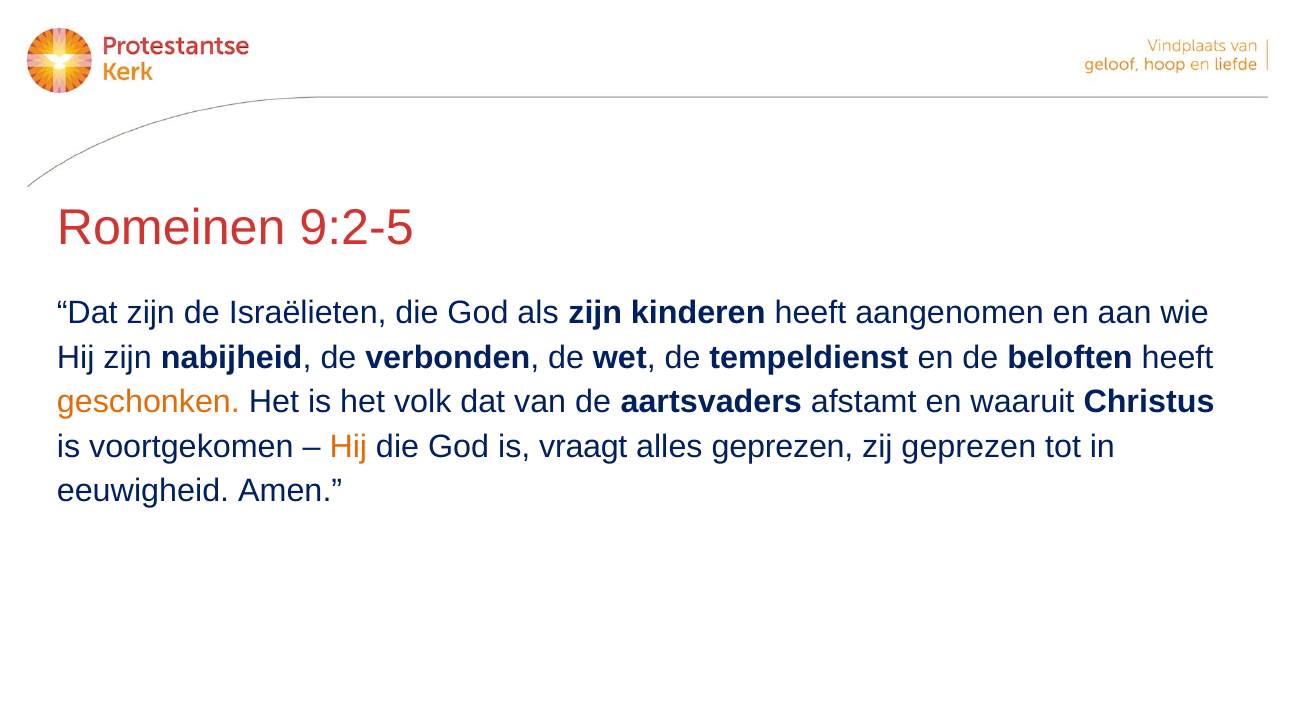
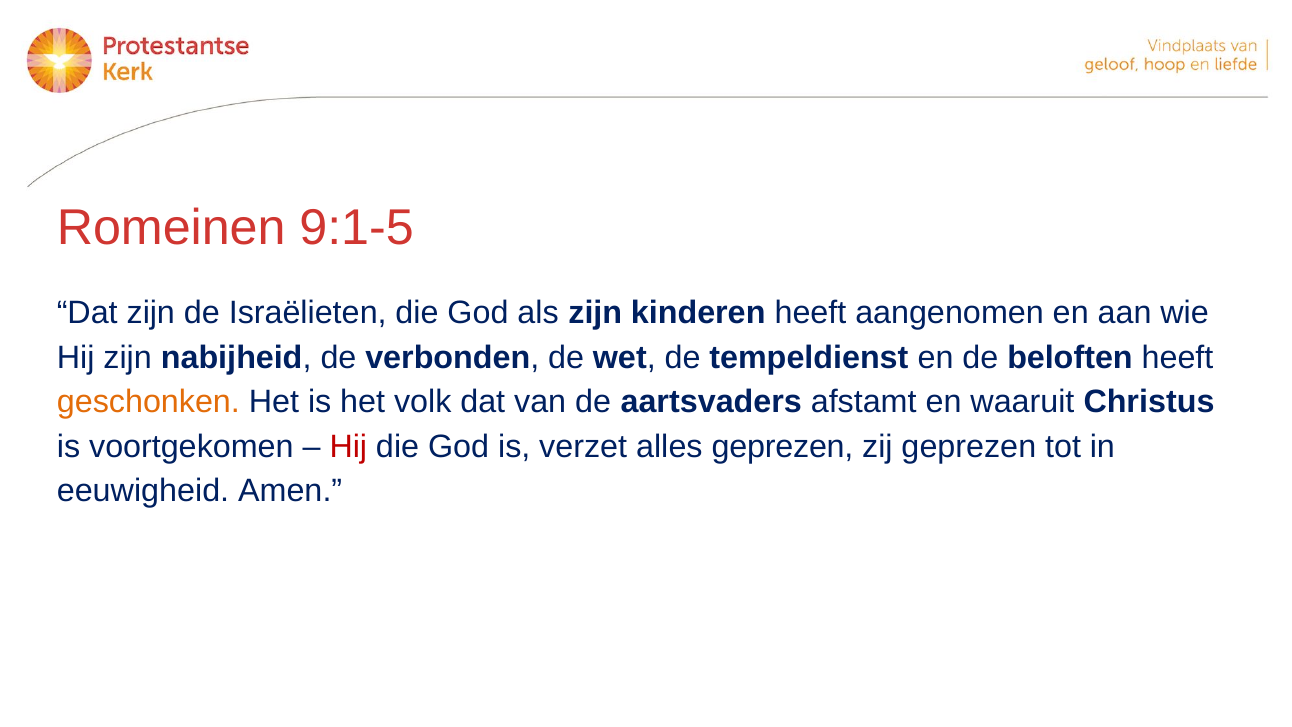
9:2-5: 9:2-5 -> 9:1-5 (357, 228)
Hij colour: orange -> red (348, 446)
vraagt: vraagt -> verzet (583, 446)
